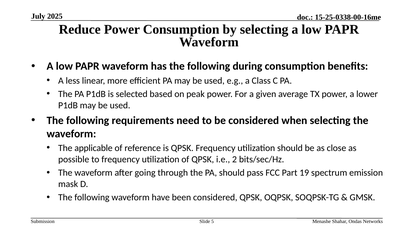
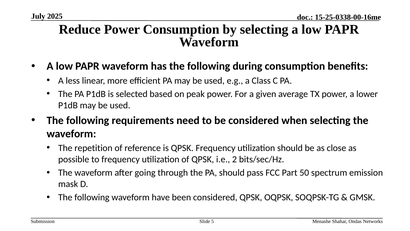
applicable: applicable -> repetition (93, 148)
19: 19 -> 50 (304, 172)
